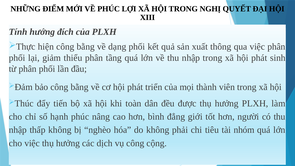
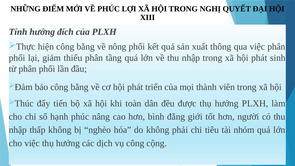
dạng: dạng -> nông (117, 47)
